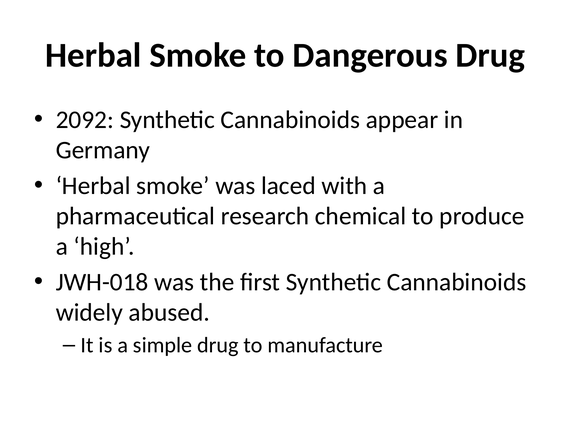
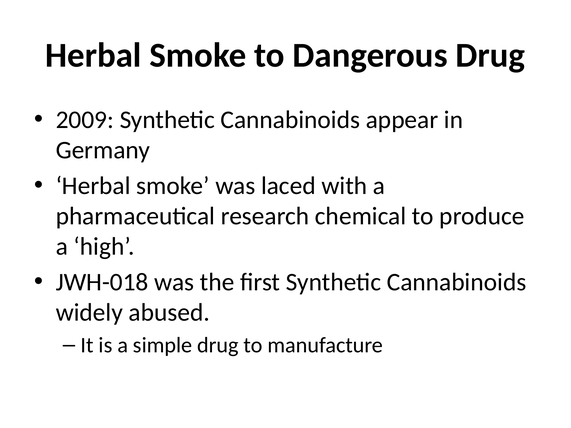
2092: 2092 -> 2009 (85, 120)
